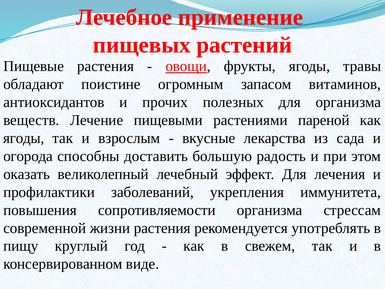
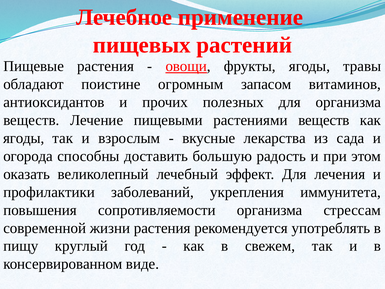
растениями пареной: пареной -> веществ (324, 120)
